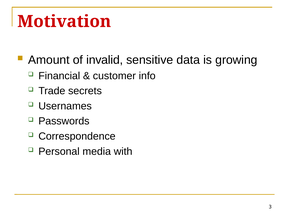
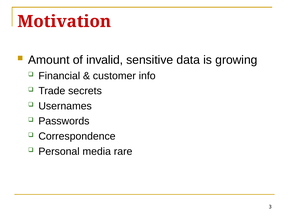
with: with -> rare (123, 152)
